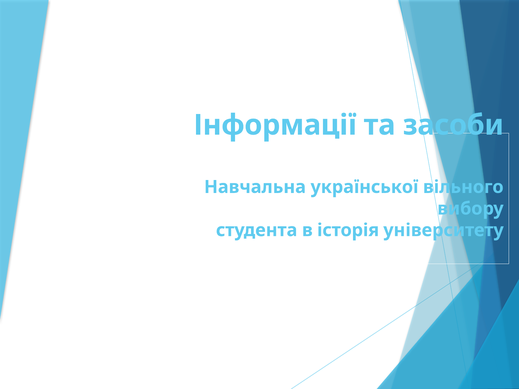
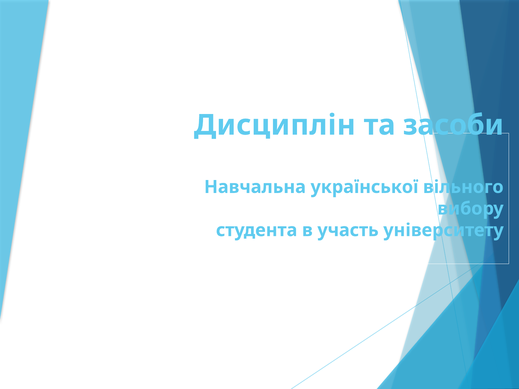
Інформації: Інформації -> Дисциплін (275, 125)
історія: історія -> участь (348, 230)
